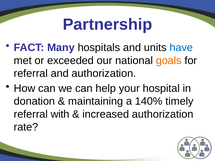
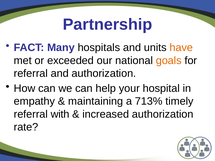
have colour: blue -> orange (181, 48)
donation: donation -> empathy (34, 101)
140%: 140% -> 713% (149, 101)
